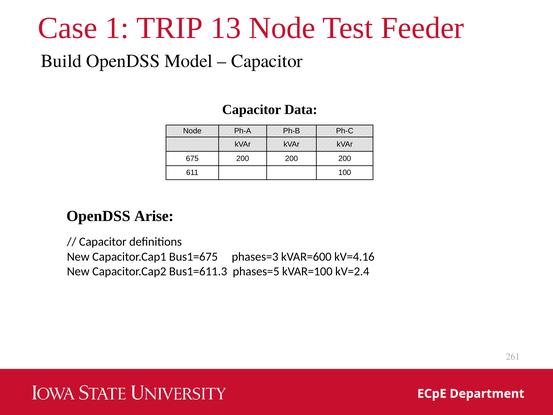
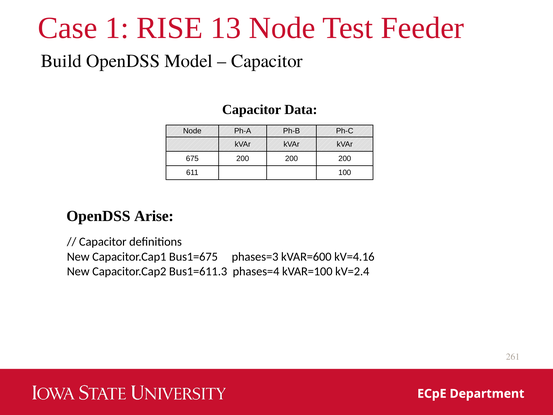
TRIP: TRIP -> RISE (170, 28)
phases=5: phases=5 -> phases=4 (256, 271)
